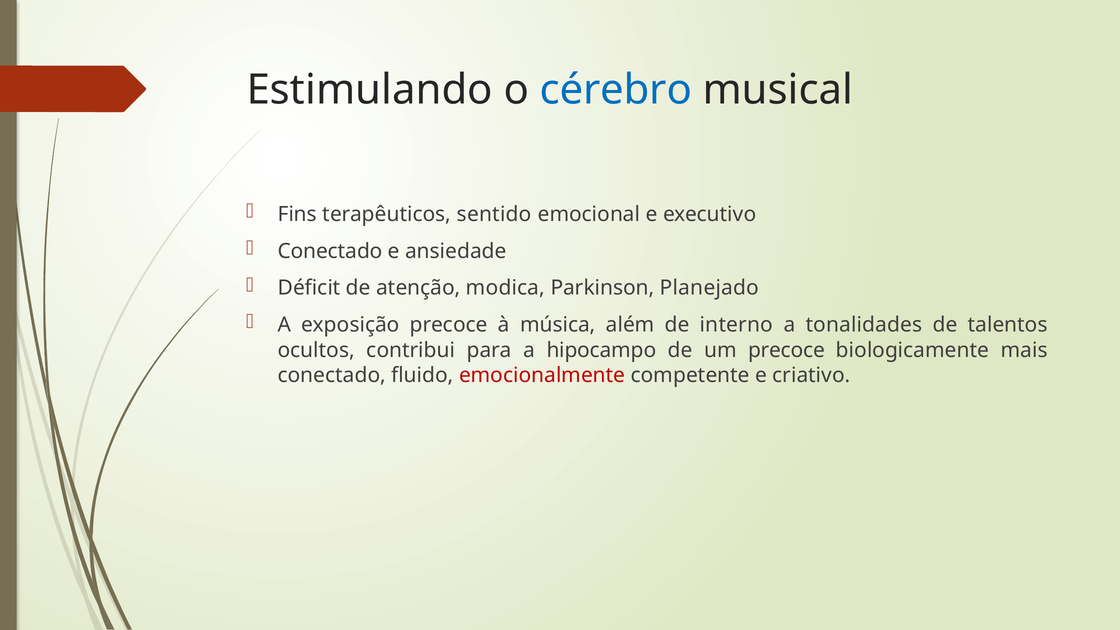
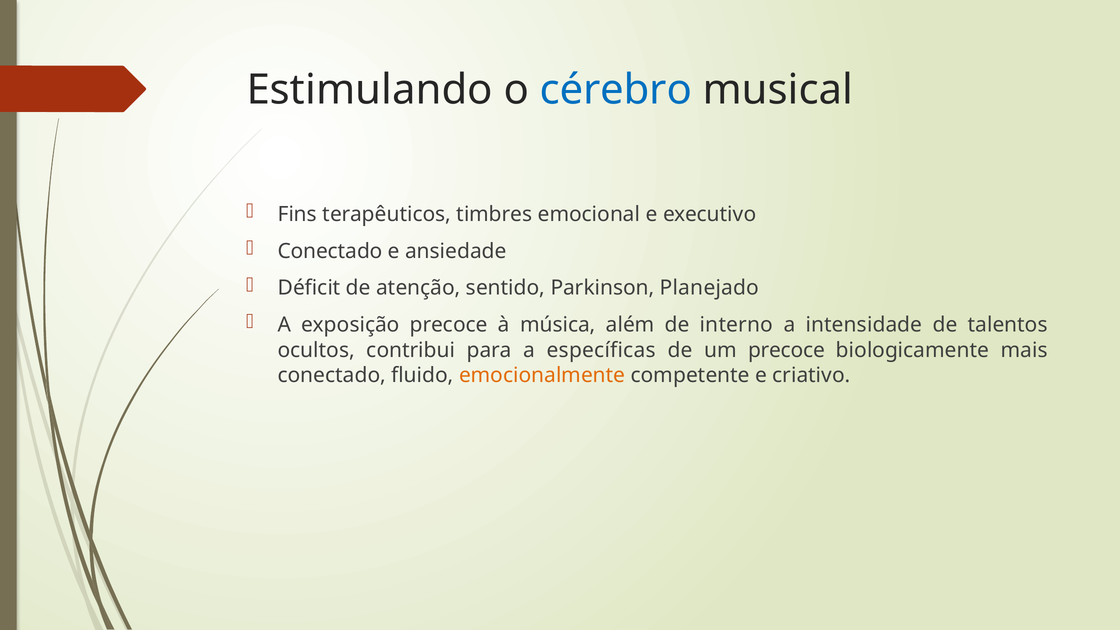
sentido: sentido -> timbres (494, 214)
modica: modica -> sentido (506, 288)
tonalidades: tonalidades -> intensidade (864, 325)
hipocampo: hipocampo -> específicas (601, 350)
emocionalmente colour: red -> orange (542, 375)
